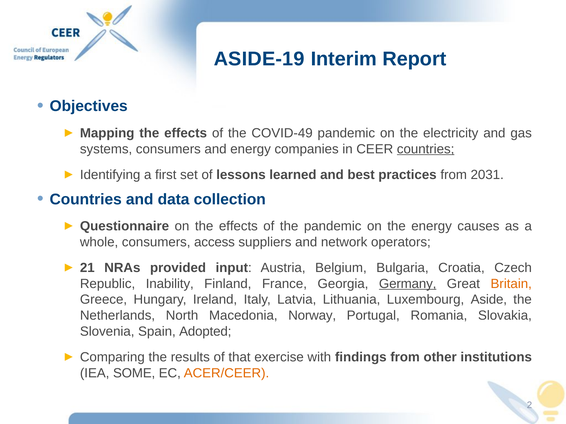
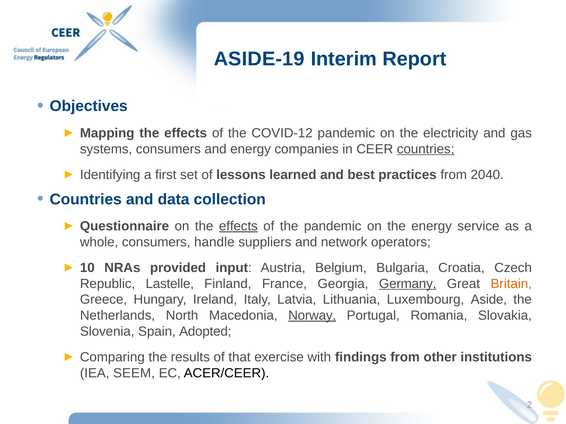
COVID-49: COVID-49 -> COVID-12 (282, 133)
2031: 2031 -> 2040 (487, 175)
effects underline: none -> present (238, 226)
causes: causes -> service (478, 226)
access: access -> handle (214, 242)
21: 21 -> 10 (87, 268)
Inability: Inability -> Lastelle (170, 284)
Norway underline: none -> present (312, 316)
SOME: SOME -> SEEM (134, 373)
ACER/CEER colour: orange -> black (226, 373)
